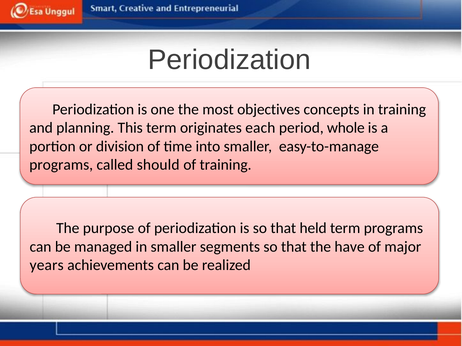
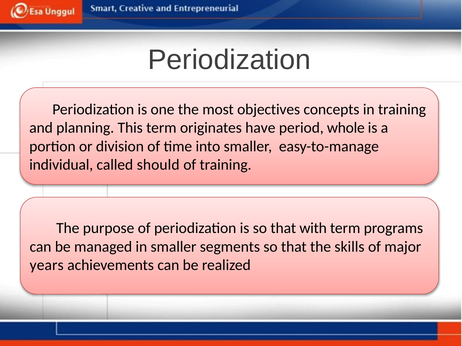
each: each -> have (260, 128)
programs: programs -> individual (61, 165)
held: held -> with (313, 229)
have: have -> skills (349, 247)
